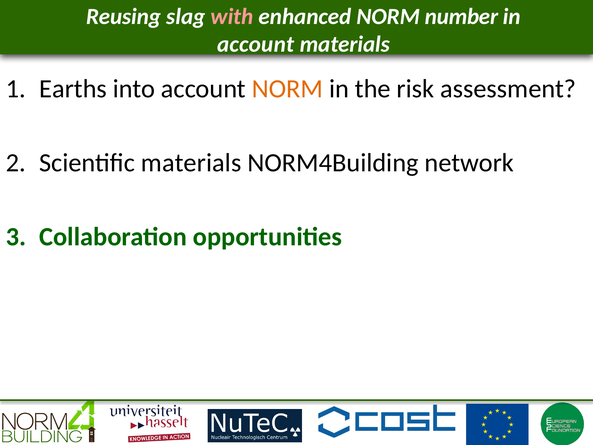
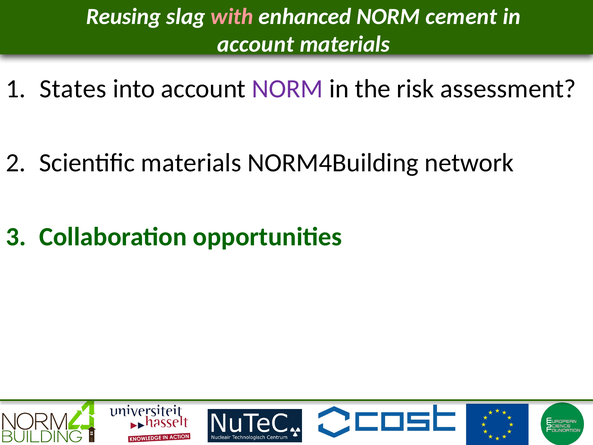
number: number -> cement (461, 17)
Earths: Earths -> States (73, 89)
NORM colour: orange -> purple (287, 89)
